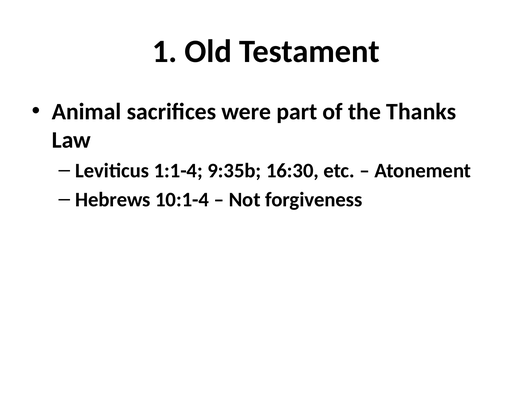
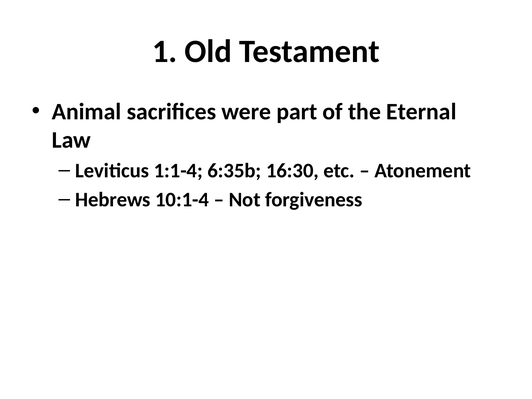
Thanks: Thanks -> Eternal (421, 112)
9:35b: 9:35b -> 6:35b (234, 171)
